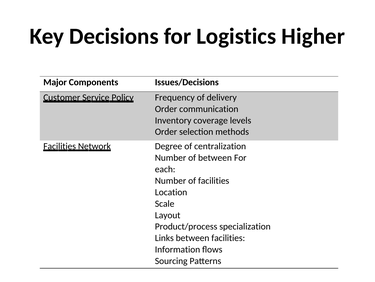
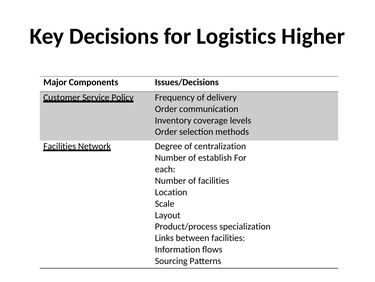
of between: between -> establish (215, 157)
